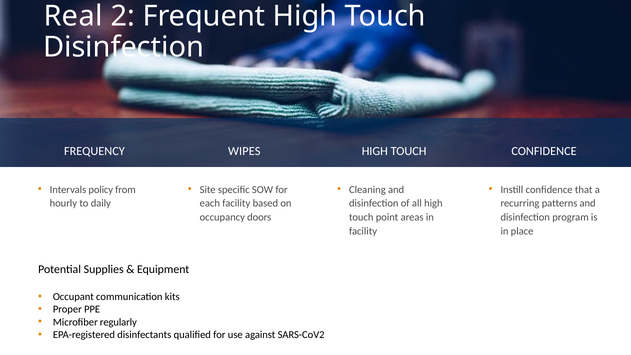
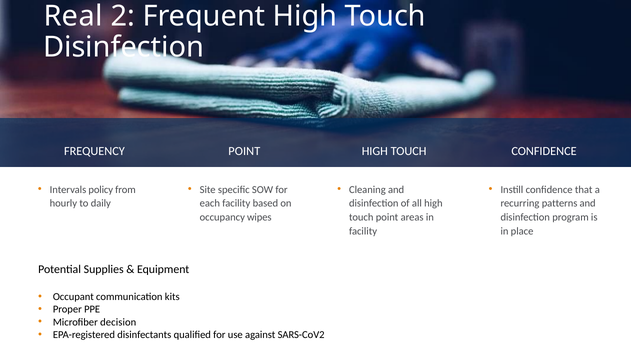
FREQUENCY WIPES: WIPES -> POINT (244, 151)
doors: doors -> wipes (259, 217)
regularly: regularly -> decision (118, 322)
